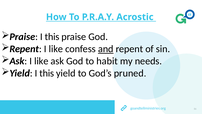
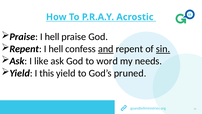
Praise I this: this -> hell (52, 37)
Repent I like: like -> hell (56, 49)
sin underline: none -> present (163, 49)
habit: habit -> word (107, 61)
